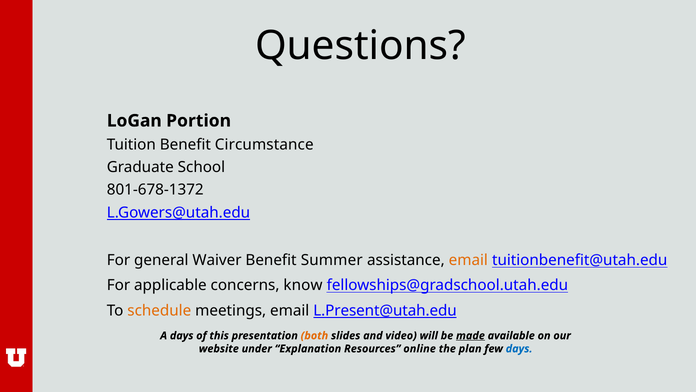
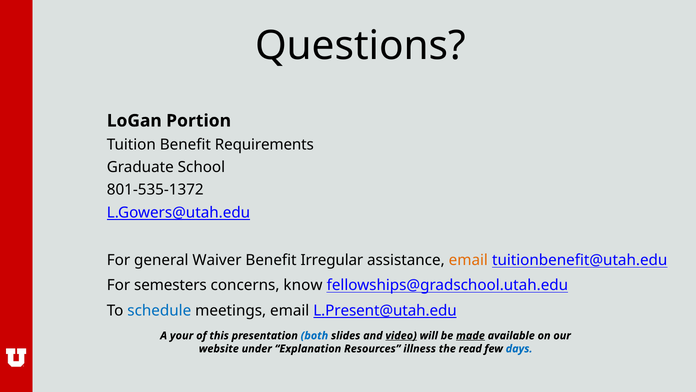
Circumstance: Circumstance -> Requirements (264, 144)
801-678-1372: 801-678-1372 -> 801-535-1372 (155, 190)
Summer: Summer -> Irregular (332, 260)
applicable: applicable -> semesters (170, 285)
schedule colour: orange -> blue (159, 310)
A days: days -> your (182, 335)
both colour: orange -> blue (314, 335)
video underline: none -> present (401, 335)
online: online -> illness (420, 348)
plan: plan -> read (470, 348)
